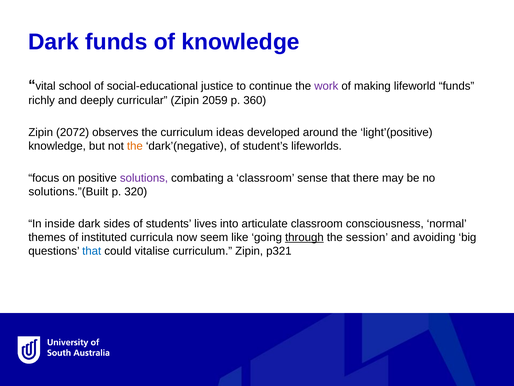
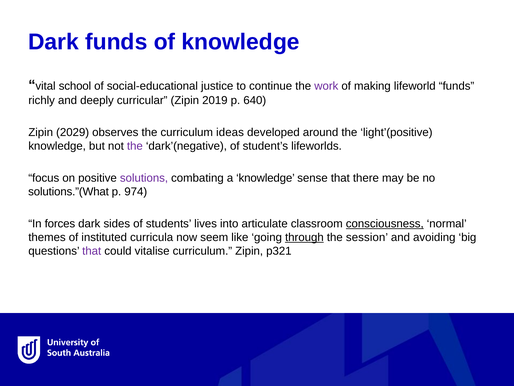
2059: 2059 -> 2019 (215, 100)
360: 360 -> 640 (255, 100)
2072: 2072 -> 2029 (73, 132)
the colour: orange -> purple (135, 146)
a classroom: classroom -> knowledge (265, 178)
solutions.”(Built: solutions.”(Built -> solutions.”(What (69, 191)
320: 320 -> 974 (136, 191)
inside: inside -> forces (60, 223)
consciousness underline: none -> present (385, 223)
that colour: blue -> purple (92, 251)
